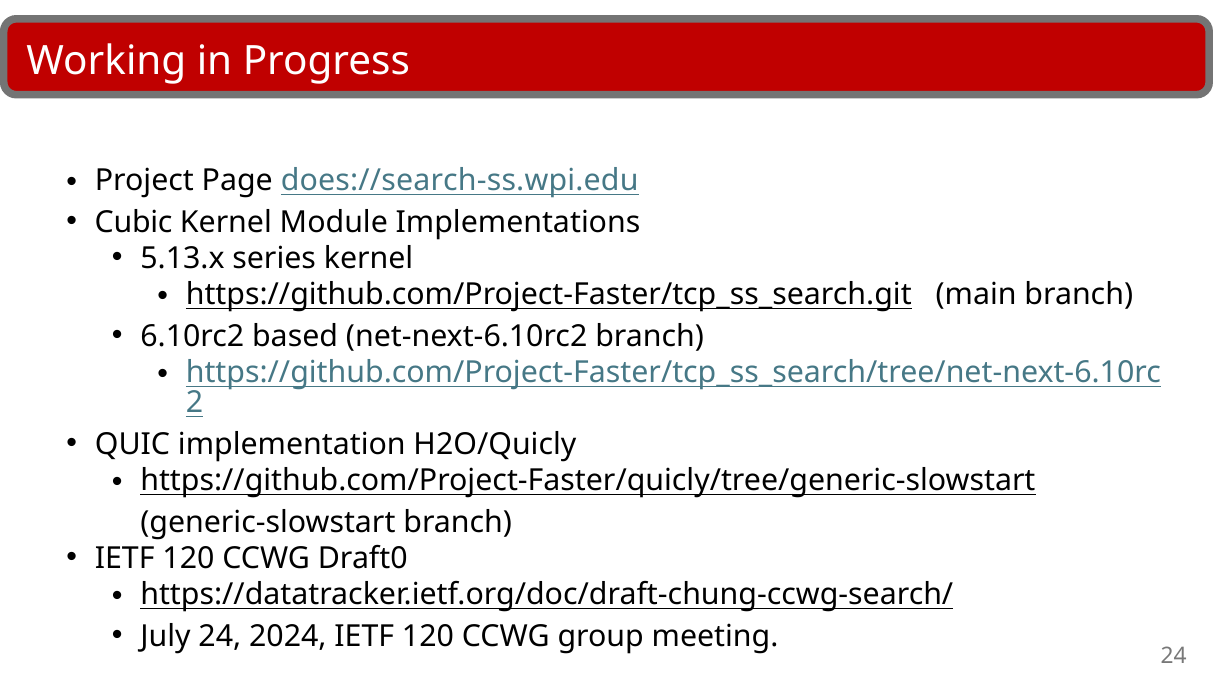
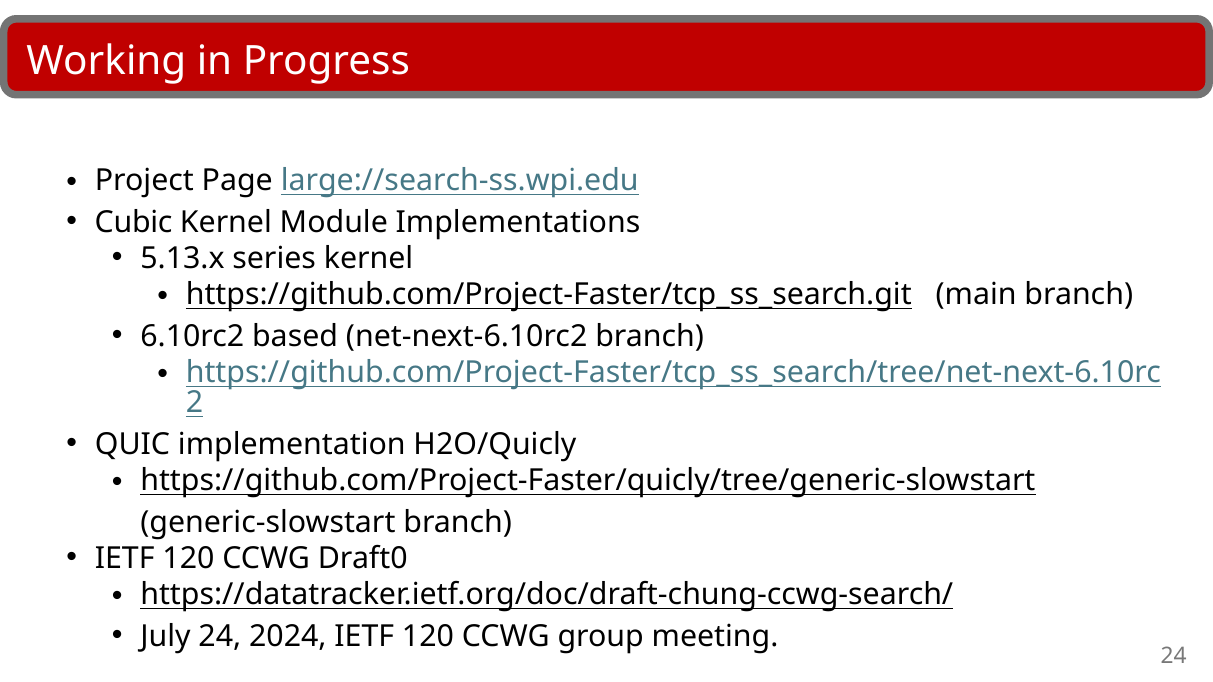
does://search-ss.wpi.edu: does://search-ss.wpi.edu -> large://search-ss.wpi.edu (460, 181)
